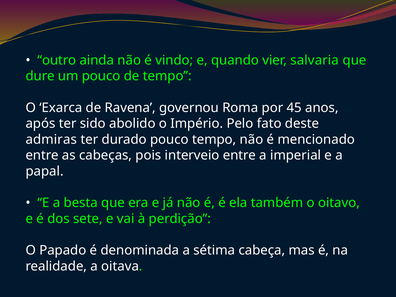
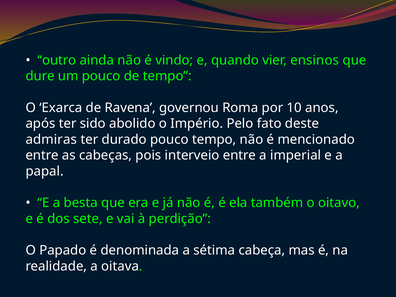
salvaria: salvaria -> ensinos (315, 60)
45: 45 -> 10 (294, 108)
